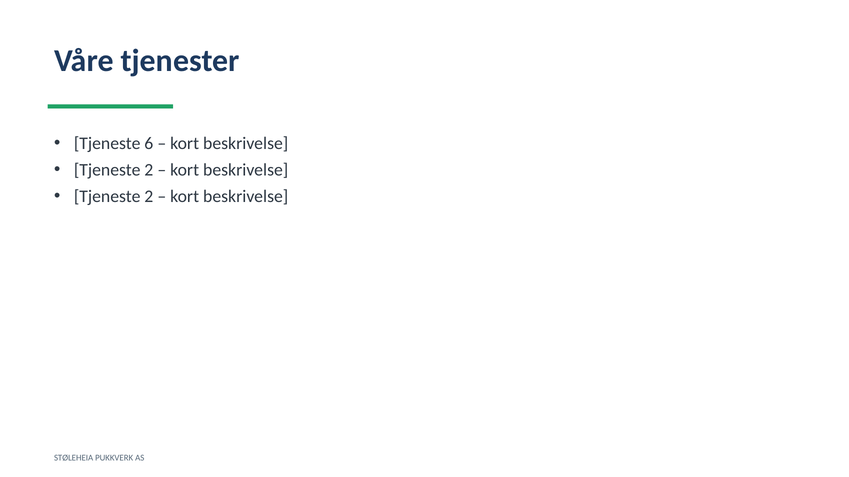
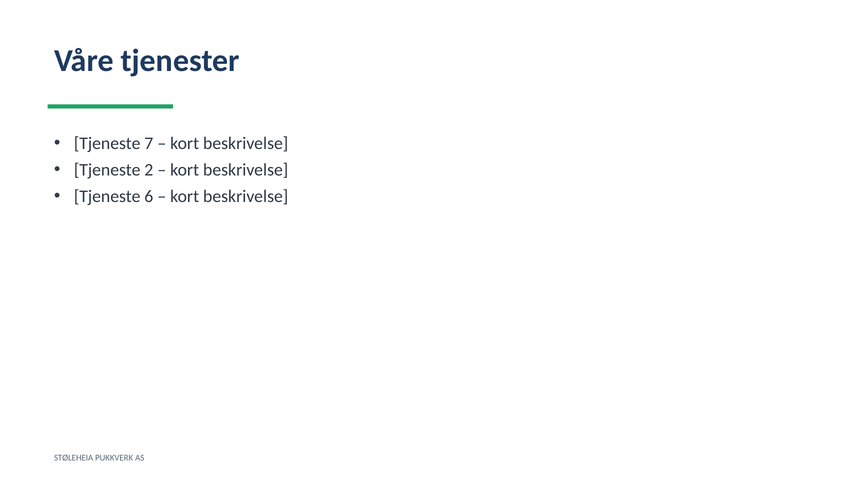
6: 6 -> 7 (149, 144)
2: 2 -> 6 (149, 197)
